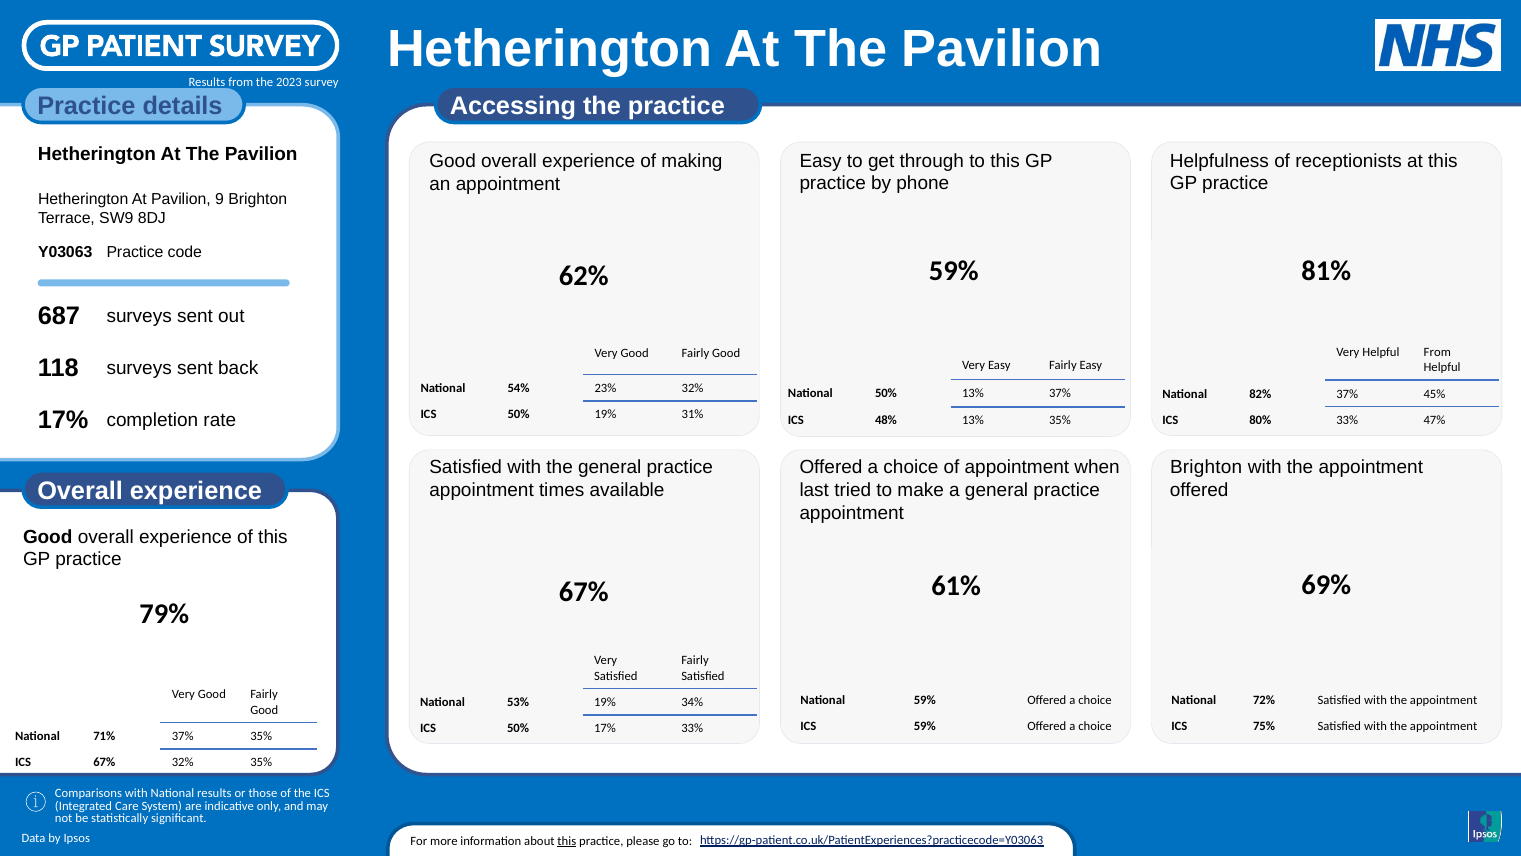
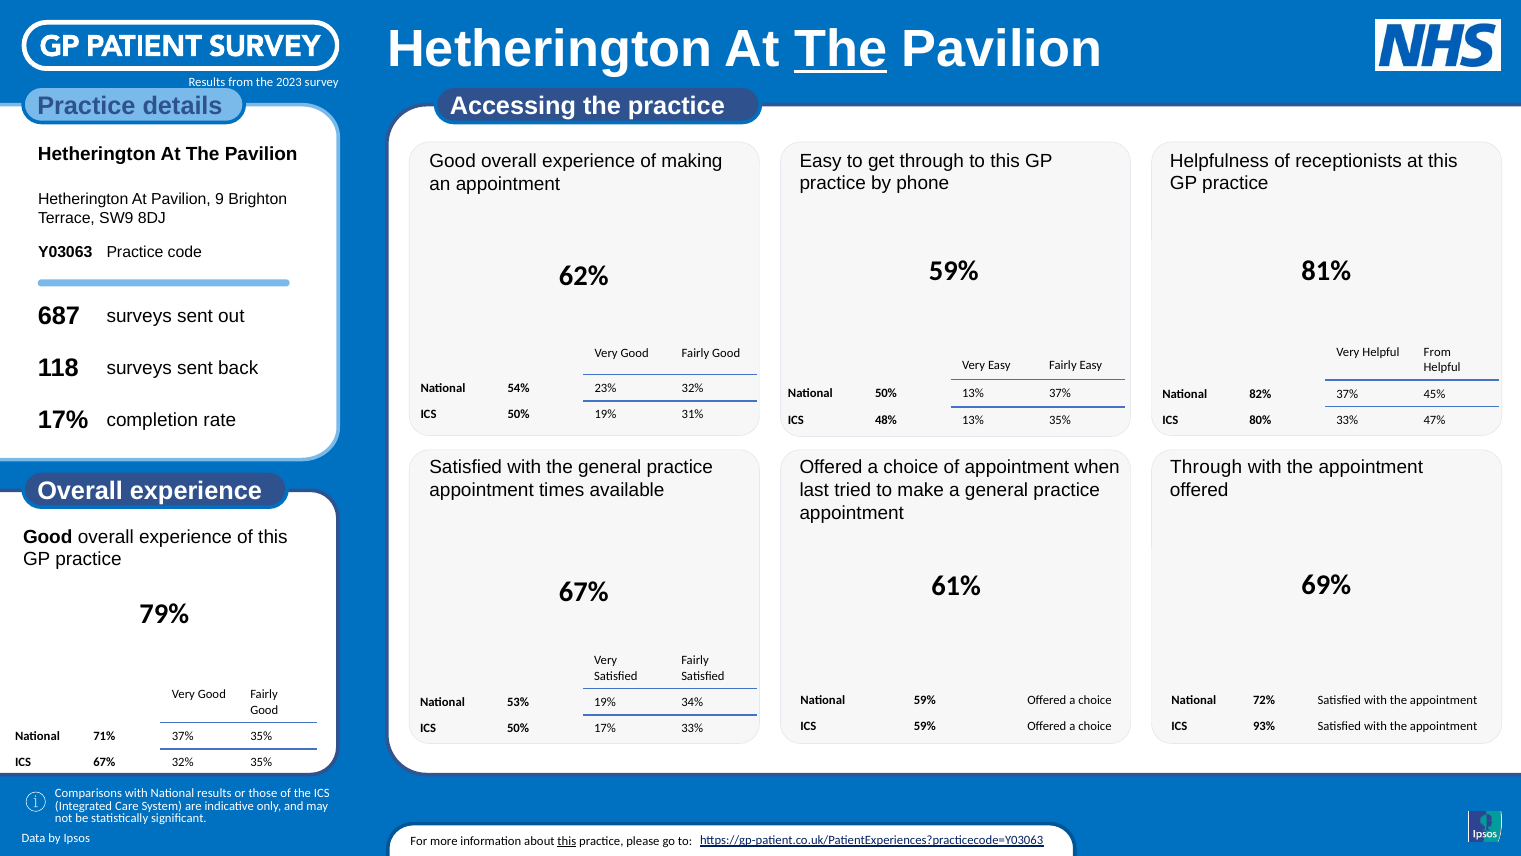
The underline: none -> present (841, 49)
Brighton: Brighton -> Through (1206, 467)
75%: 75% -> 93% (1264, 726)
